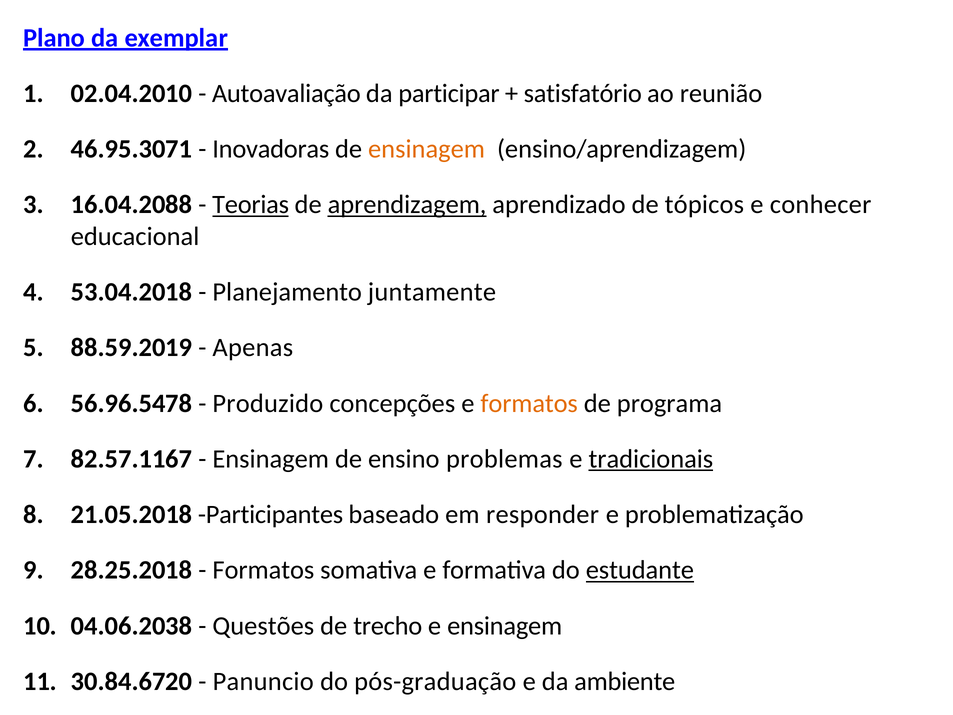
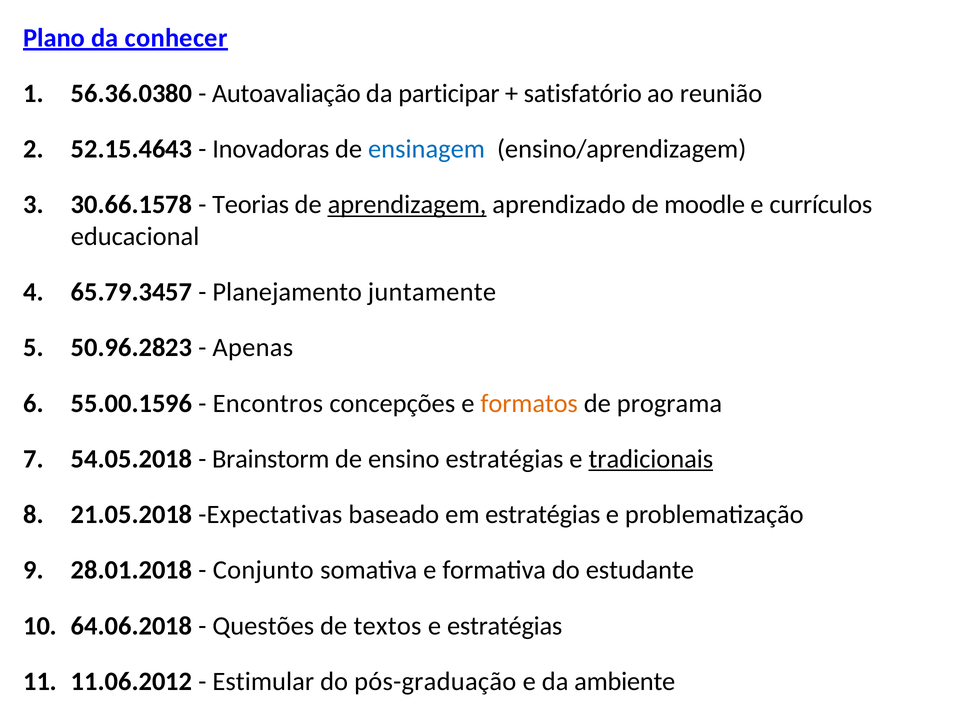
exemplar: exemplar -> conhecer (176, 38)
02.04.2010: 02.04.2010 -> 56.36.0380 (132, 93)
46.95.3071: 46.95.3071 -> 52.15.4643 (132, 149)
ensinagem colour: orange -> blue (427, 149)
16.04.2088: 16.04.2088 -> 30.66.1578 (132, 205)
Teorias underline: present -> none (251, 205)
tópicos: tópicos -> moodle (705, 205)
conhecer: conhecer -> currículos (821, 205)
53.04.2018: 53.04.2018 -> 65.79.3457 (132, 292)
88.59.2019: 88.59.2019 -> 50.96.2823 (132, 348)
56.96.5478: 56.96.5478 -> 55.00.1596 (132, 403)
Produzido: Produzido -> Encontros (268, 403)
82.57.1167: 82.57.1167 -> 54.05.2018 (132, 459)
Ensinagem: Ensinagem -> Brainstorm (271, 459)
ensino problemas: problemas -> estratégias (504, 459)
Participantes: Participantes -> Expectativas (270, 514)
em responder: responder -> estratégias (543, 514)
28.25.2018: 28.25.2018 -> 28.01.2018 (132, 570)
Formatos: Formatos -> Conjunto (263, 570)
estudante underline: present -> none (640, 570)
04.06.2038: 04.06.2038 -> 64.06.2018 (132, 626)
trecho: trecho -> textos (387, 626)
e ensinagem: ensinagem -> estratégias (505, 626)
30.84.6720: 30.84.6720 -> 11.06.2012 (132, 681)
Panuncio: Panuncio -> Estimular (263, 681)
